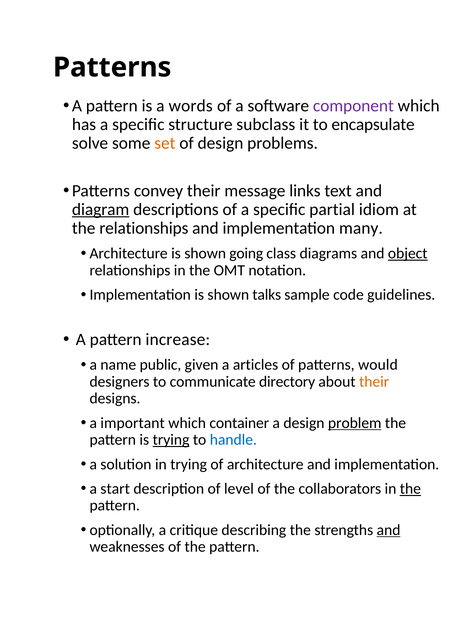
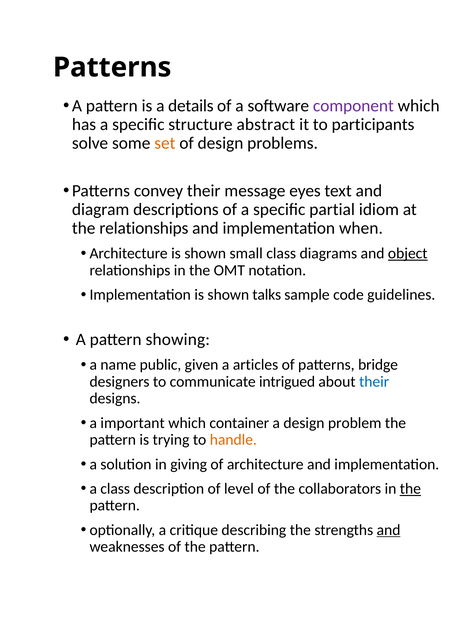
words: words -> details (191, 106)
subclass: subclass -> abstract (266, 124)
encapsulate: encapsulate -> participants (373, 124)
links: links -> eyes (305, 191)
diagram underline: present -> none (101, 209)
many: many -> when (361, 228)
going: going -> small (246, 253)
increase: increase -> showing (178, 339)
would: would -> bridge (378, 365)
directory: directory -> intrigued (287, 381)
their colour: orange -> blue (374, 381)
problem underline: present -> none (355, 423)
trying underline: present -> none (171, 440)
handle colour: blue -> orange (233, 440)
in trying: trying -> giving (189, 464)
a start: start -> class (115, 488)
